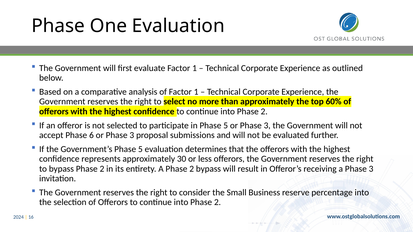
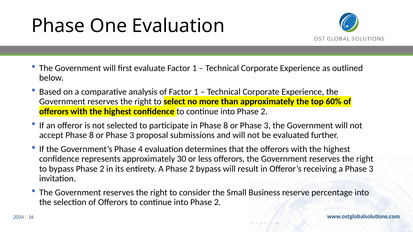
in Phase 5: 5 -> 8 (226, 126)
accept Phase 6: 6 -> 8 (91, 135)
Government’s Phase 5: 5 -> 4 (140, 149)
